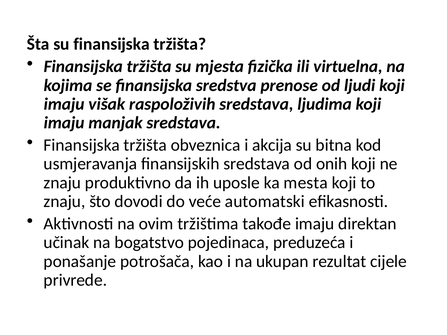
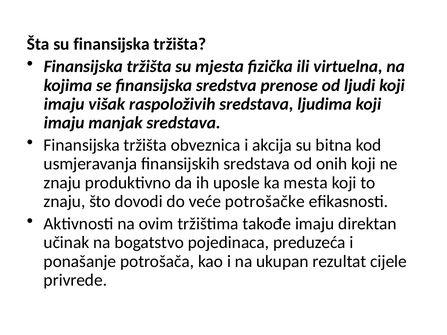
automatski: automatski -> potrošačke (265, 202)
